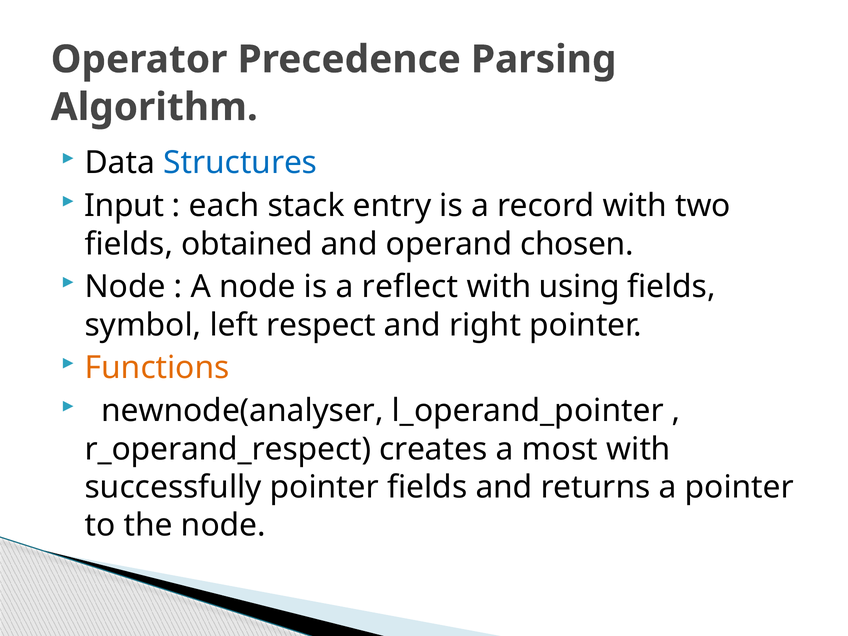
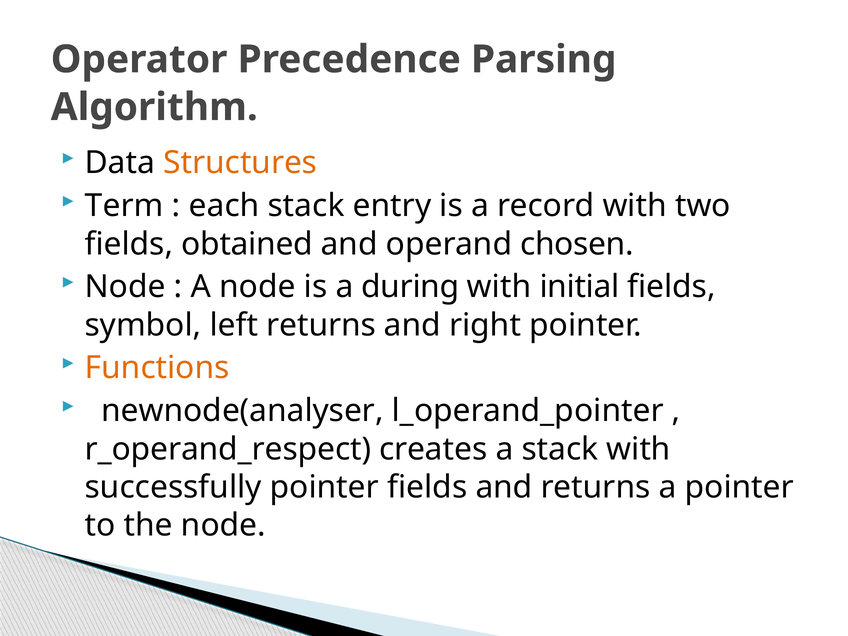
Structures colour: blue -> orange (240, 163)
Input: Input -> Term (124, 206)
reflect: reflect -> during (410, 287)
using: using -> initial (579, 287)
left respect: respect -> returns (321, 325)
a most: most -> stack (560, 449)
